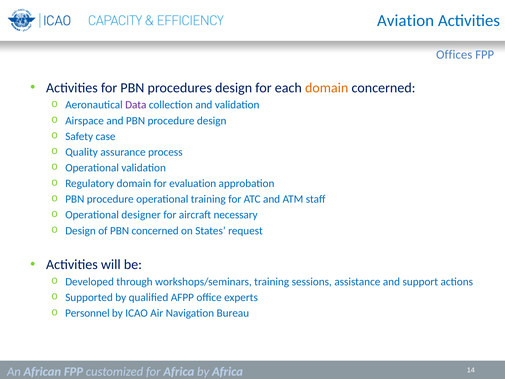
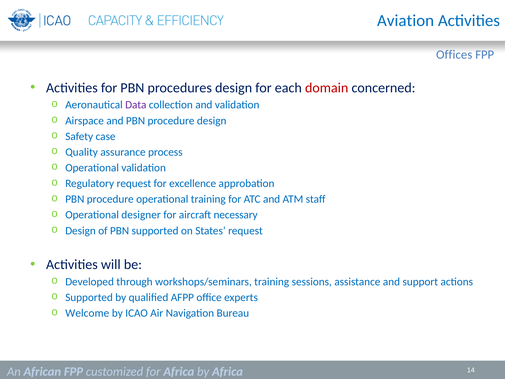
domain colour: orange -> red (327, 88)
Regulatory domain: domain -> request (134, 183)
evaluation: evaluation -> excellence (193, 183)
PBN concerned: concerned -> supported (155, 231)
Personnel: Personnel -> Welcome (87, 313)
